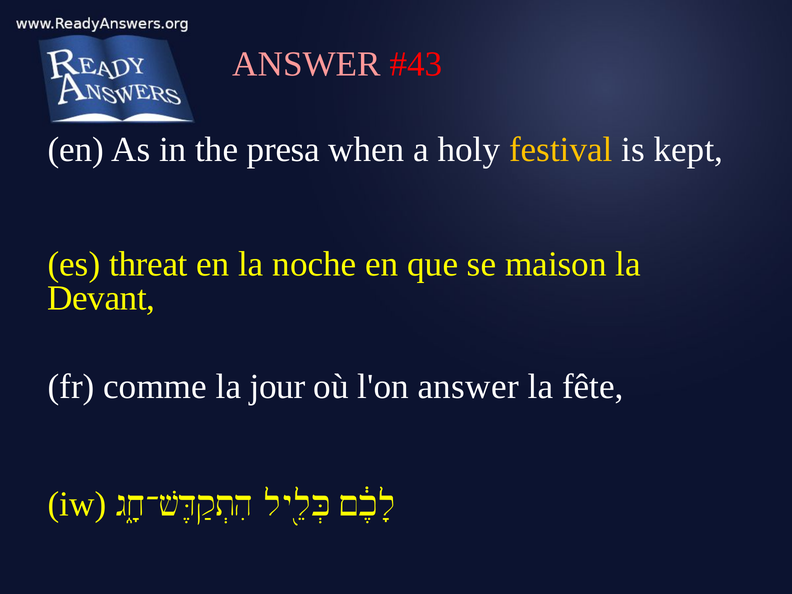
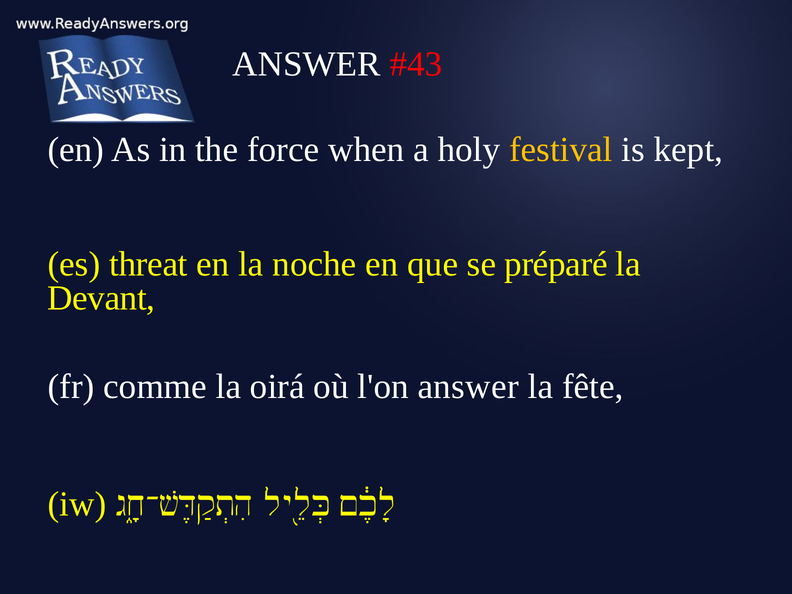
ANSWER colour: pink -> white (306, 64)
presa: presa -> force (283, 150)
maison: maison -> préparé (556, 264)
jour: jour -> oirá (277, 386)
